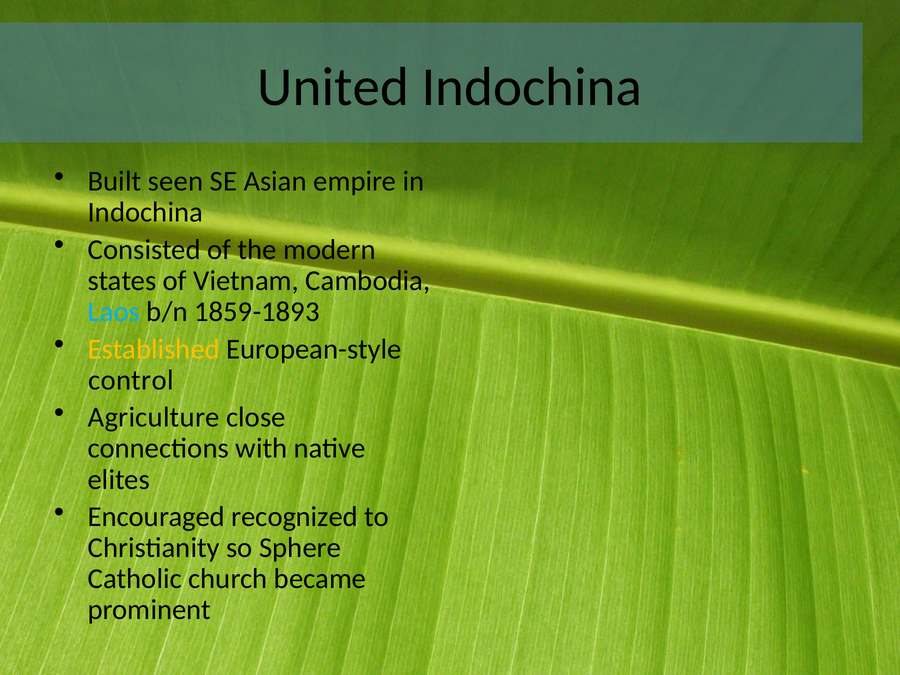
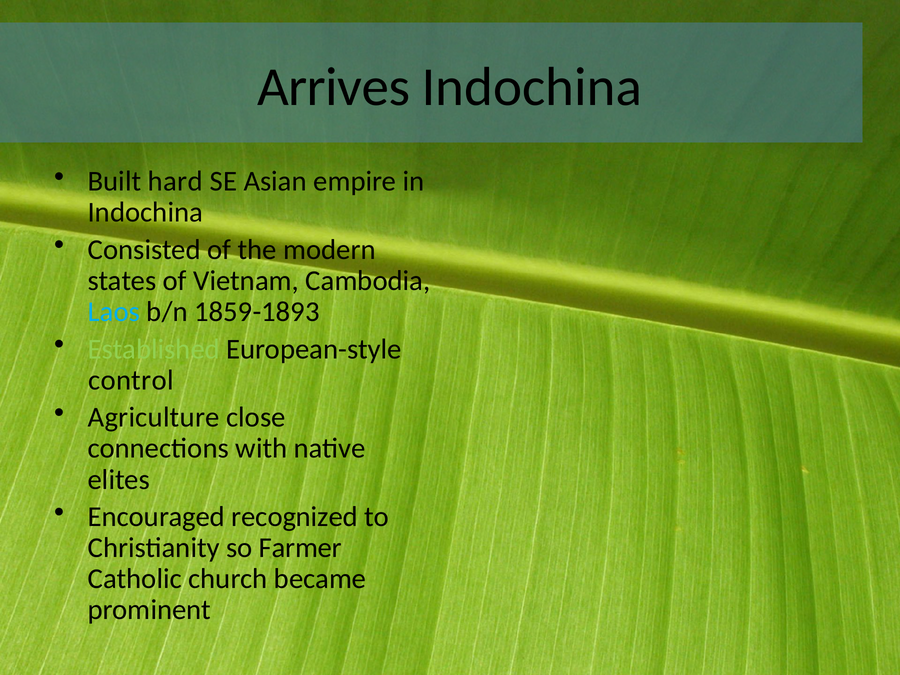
United: United -> Arrives (334, 87)
seen: seen -> hard (175, 181)
Established colour: yellow -> light green (154, 349)
Sphere: Sphere -> Farmer (300, 548)
